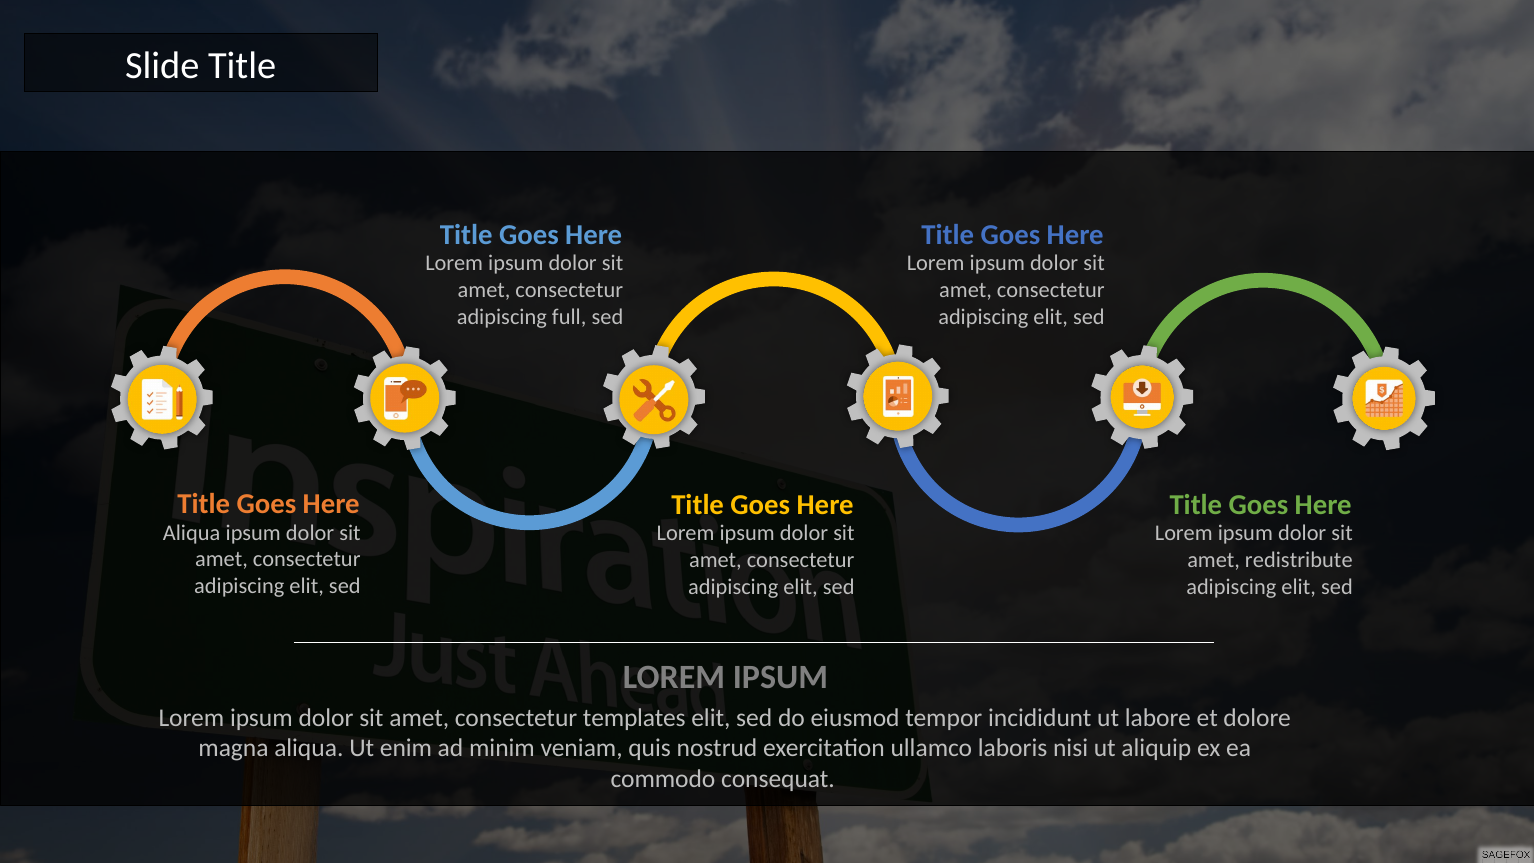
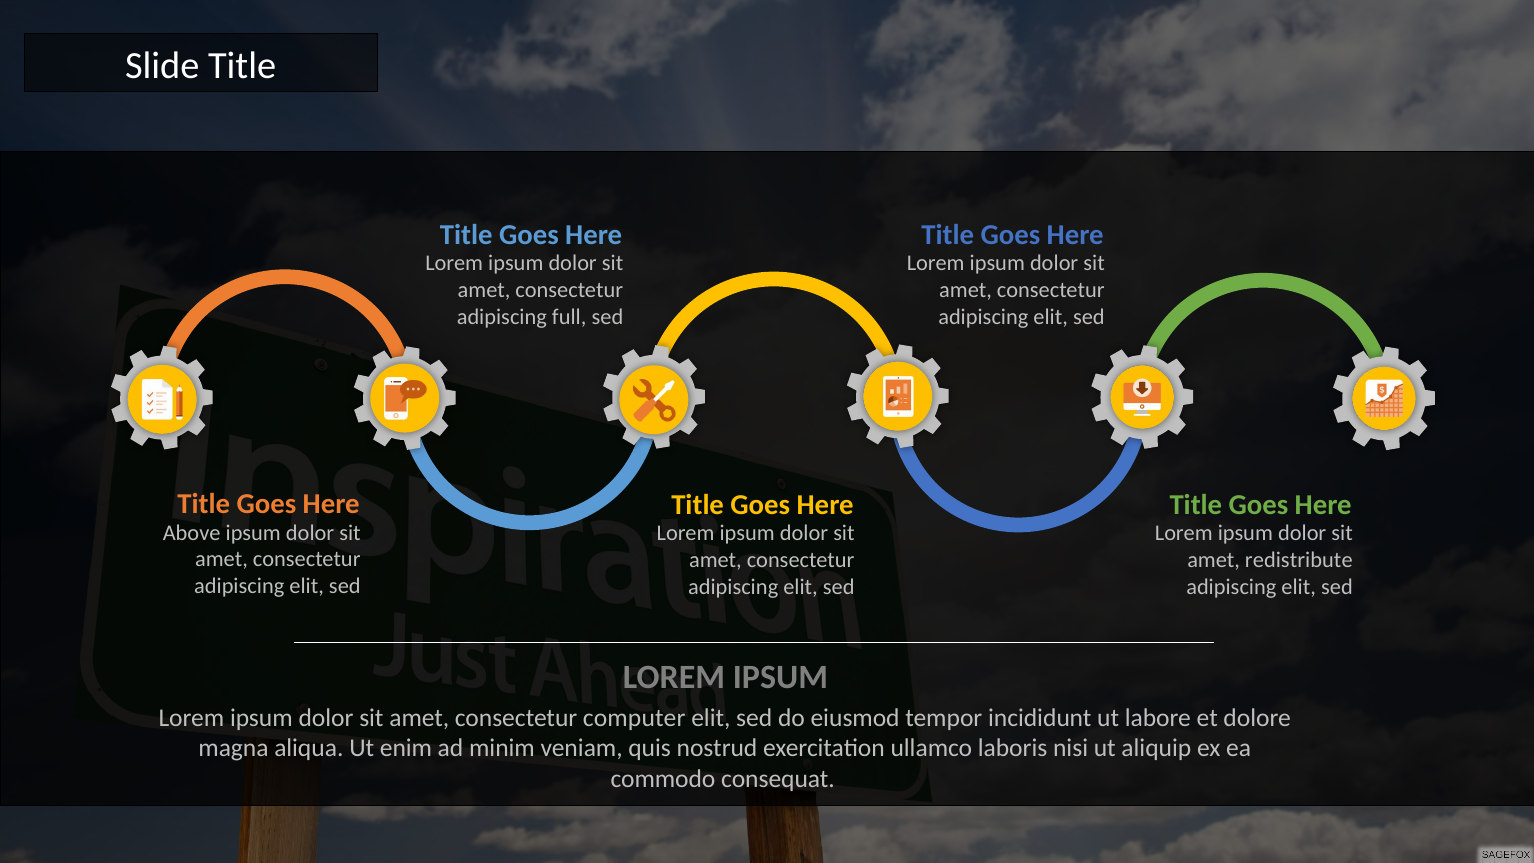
Aliqua: Aliqua -> Above (192, 533)
templates: templates -> computer (634, 718)
